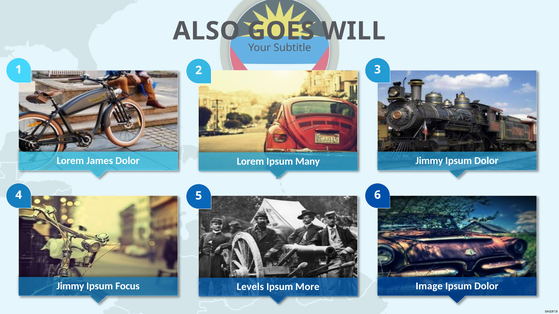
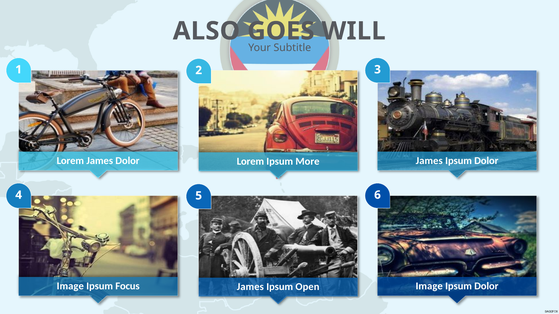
Jimmy: Jimmy -> James (429, 161)
Many: Many -> More (307, 162)
Jimmy: Jimmy -> Image (70, 286)
Levels: Levels -> James (250, 287)
More: More -> Open (307, 287)
